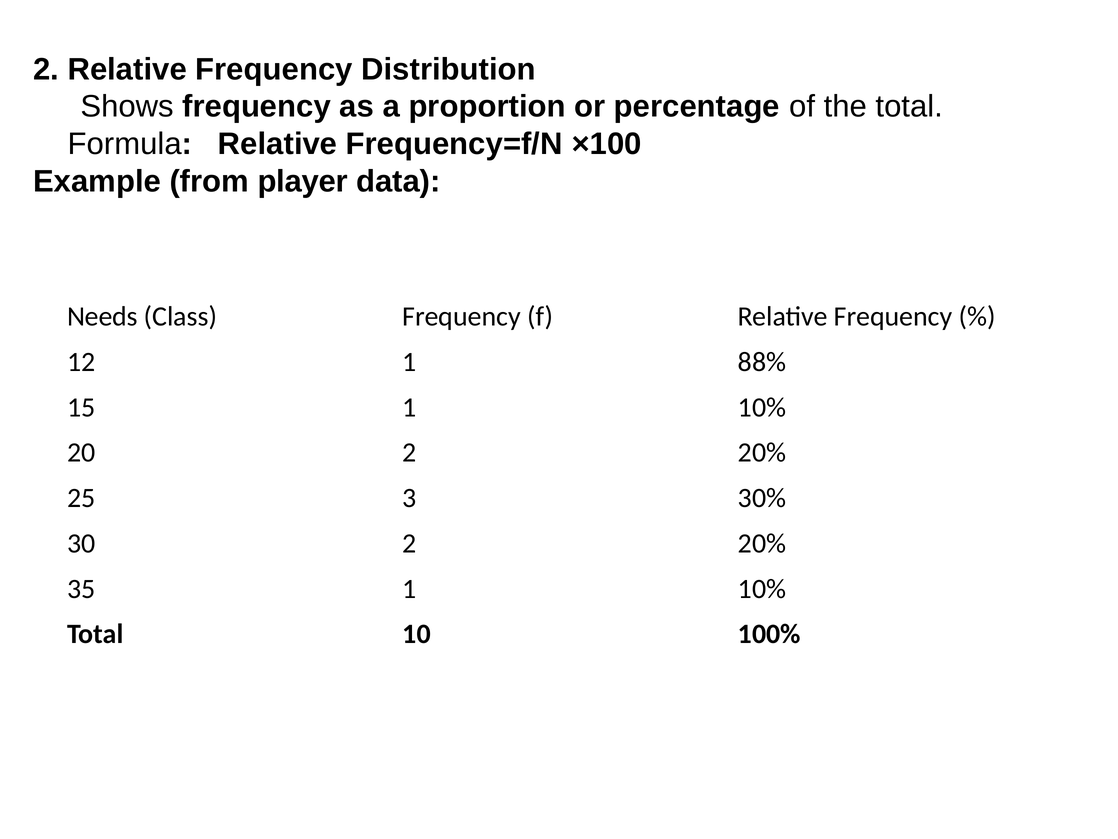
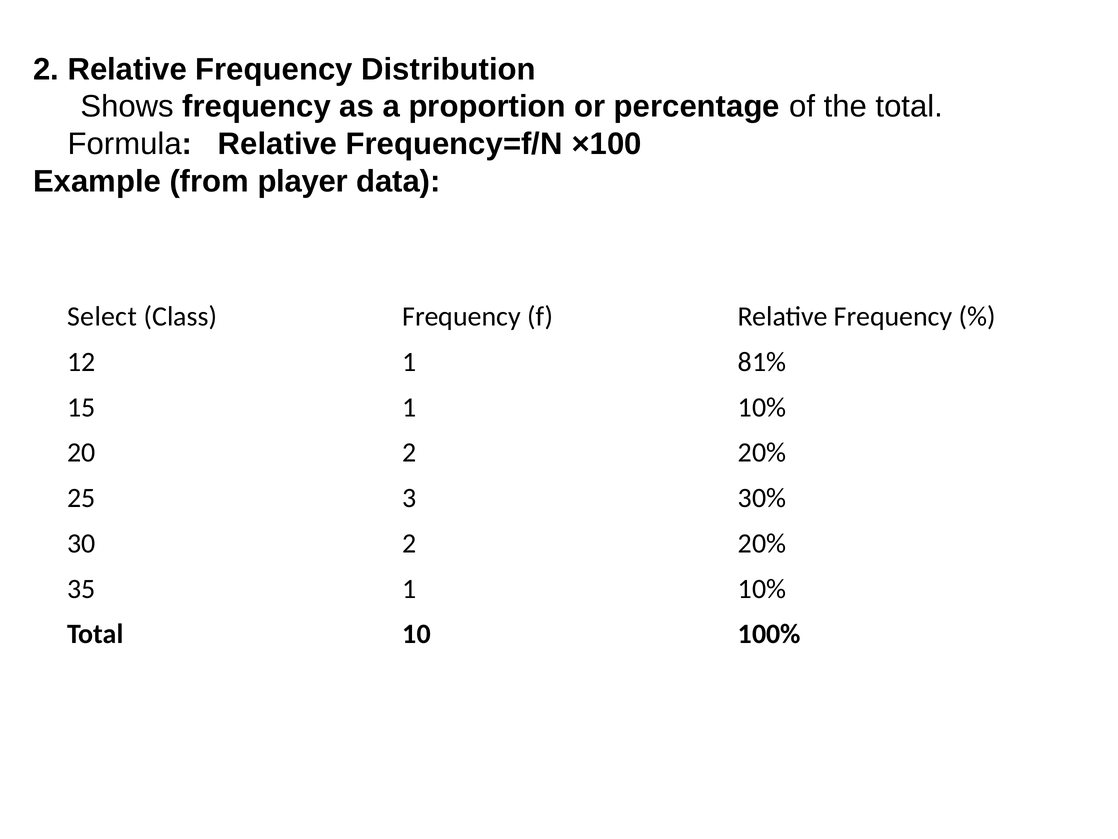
Needs: Needs -> Select (102, 316)
88%: 88% -> 81% (762, 362)
